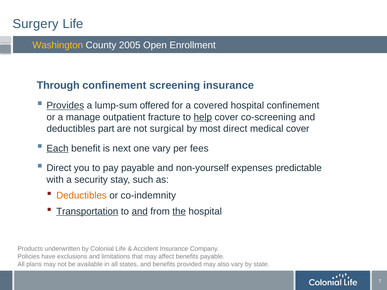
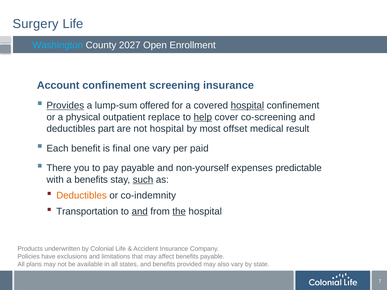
Washington colour: yellow -> light blue (58, 45)
2005: 2005 -> 2027 (130, 45)
Through: Through -> Account (58, 85)
hospital underline: none -> present (247, 106)
manage: manage -> physical (83, 117)
fracture: fracture -> replace (164, 117)
not surgical: surgical -> hospital (167, 129)
most direct: direct -> offset (235, 129)
medical cover: cover -> result (298, 129)
Each underline: present -> none (58, 148)
next: next -> final (122, 148)
fees: fees -> paid (199, 148)
Direct: Direct -> There (59, 168)
a security: security -> benefits (91, 180)
such underline: none -> present (143, 180)
Transportation underline: present -> none (87, 212)
